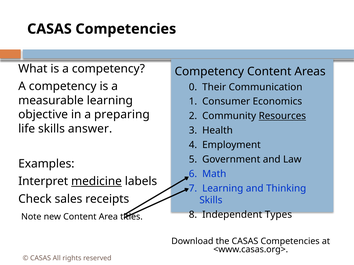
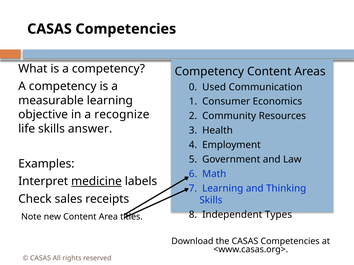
Their: Their -> Used (214, 87)
preparing: preparing -> recognize (122, 115)
Resources underline: present -> none (282, 116)
